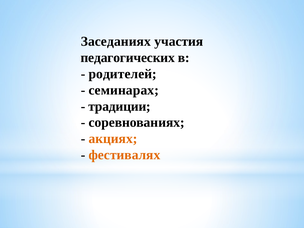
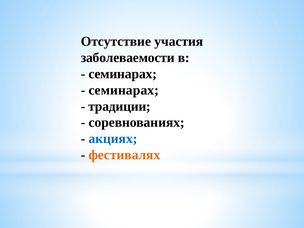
Заседаниях: Заседаниях -> Отсутствие (116, 41)
педагогических: педагогических -> заболеваемости (128, 58)
родителей: родителей -> семинарах (123, 74)
акциях colour: orange -> blue (113, 139)
